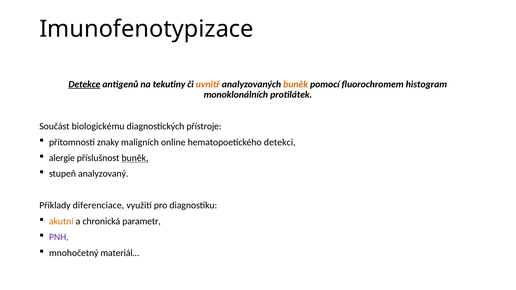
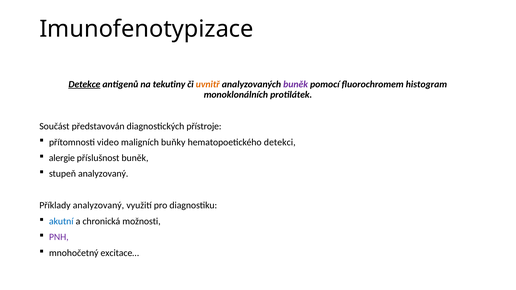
buněk colour: orange -> purple (296, 84)
biologickému: biologickému -> představován (98, 126)
znaky: znaky -> video (108, 142)
online: online -> buňky (173, 142)
buněk underline: present -> none (135, 158)
Příklady diferenciace: diferenciace -> analyzovaný (98, 206)
akutní colour: orange -> blue (61, 221)
parametr: parametr -> možnosti (141, 221)
materiál…: materiál… -> excitace… (120, 253)
